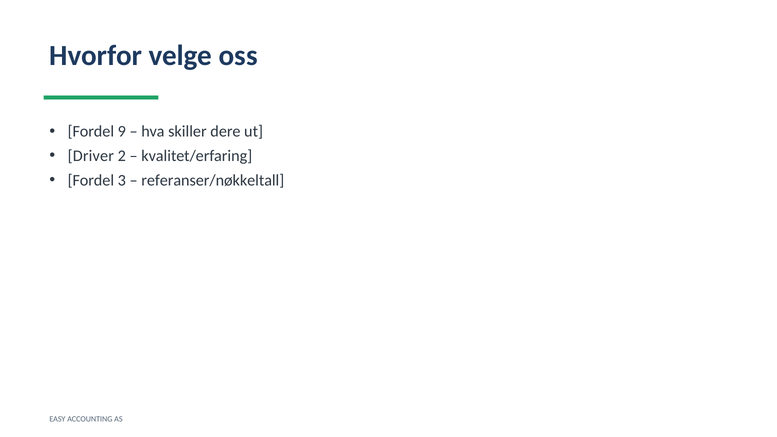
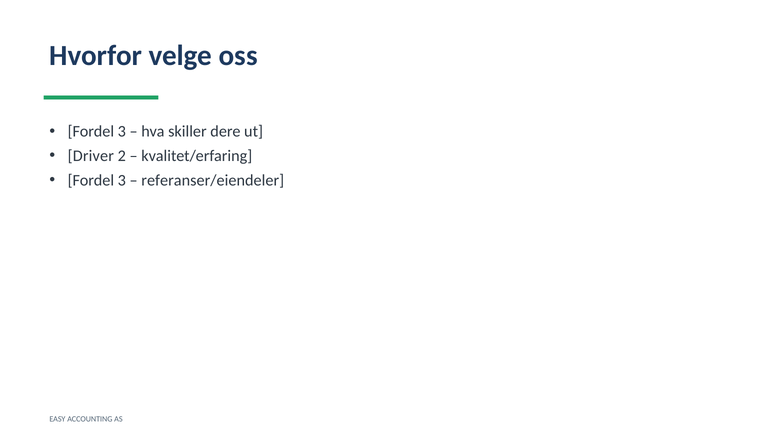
9: 9 -> 3 (122, 132)
referanser/nøkkeltall: referanser/nøkkeltall -> referanser/eiendeler (213, 180)
